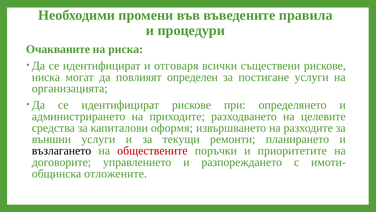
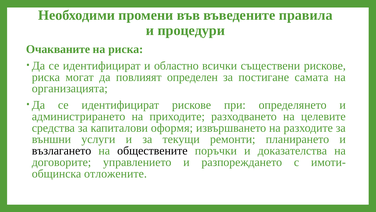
отговаря: отговаря -> областно (176, 66)
ниска: ниска -> риска (46, 77)
постигане услуги: услуги -> самата (312, 77)
обществените colour: red -> black (152, 150)
приоритетите: приоритетите -> доказателства (292, 150)
